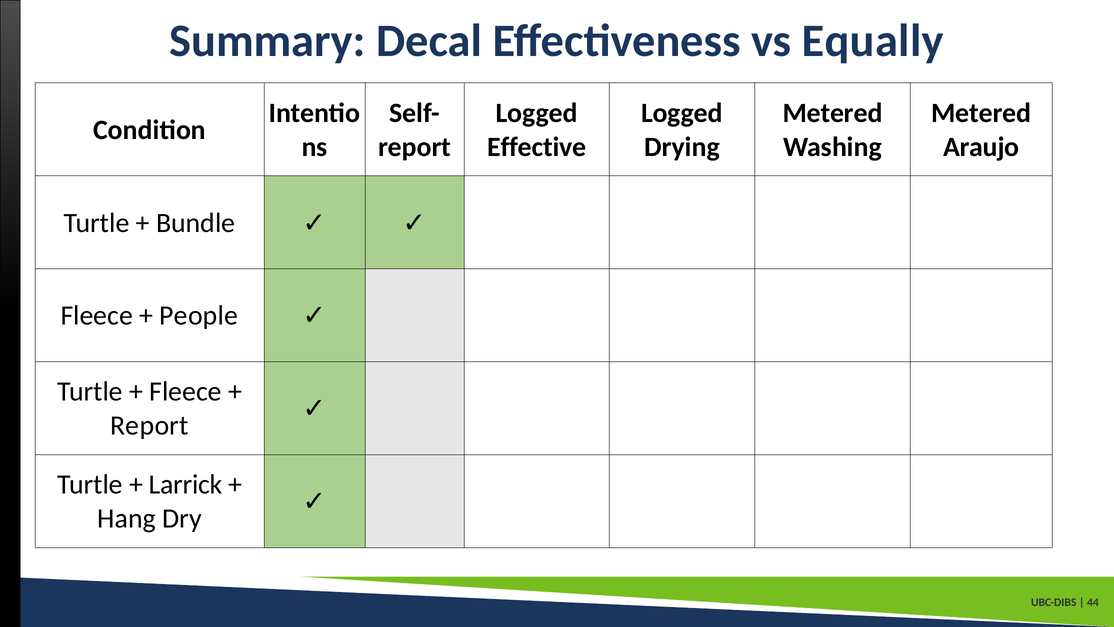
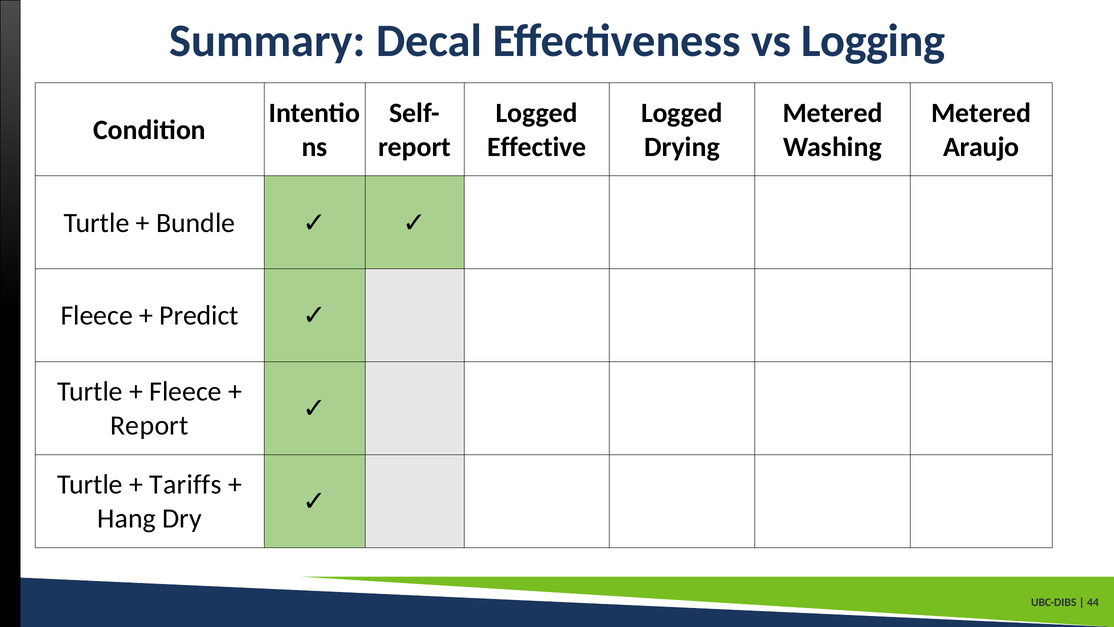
Equally: Equally -> Logging (873, 41)
People: People -> Predict (199, 316)
Larrick: Larrick -> Tariffs (185, 484)
